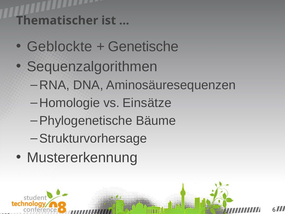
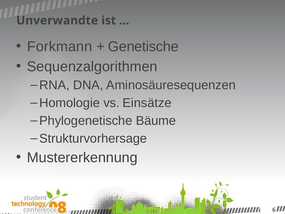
Thematischer: Thematischer -> Unverwandte (57, 20)
Geblockte: Geblockte -> Forkmann (60, 47)
